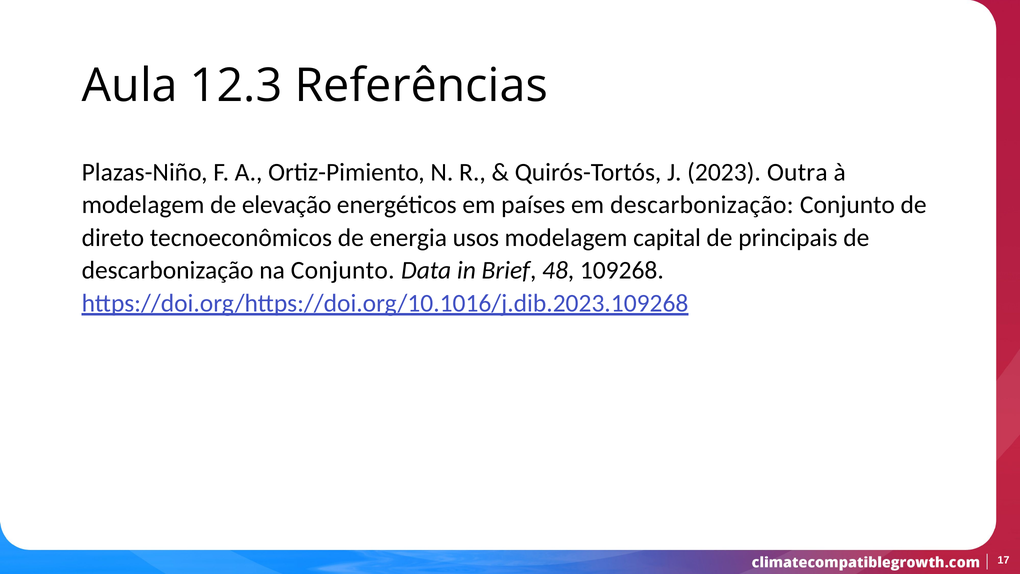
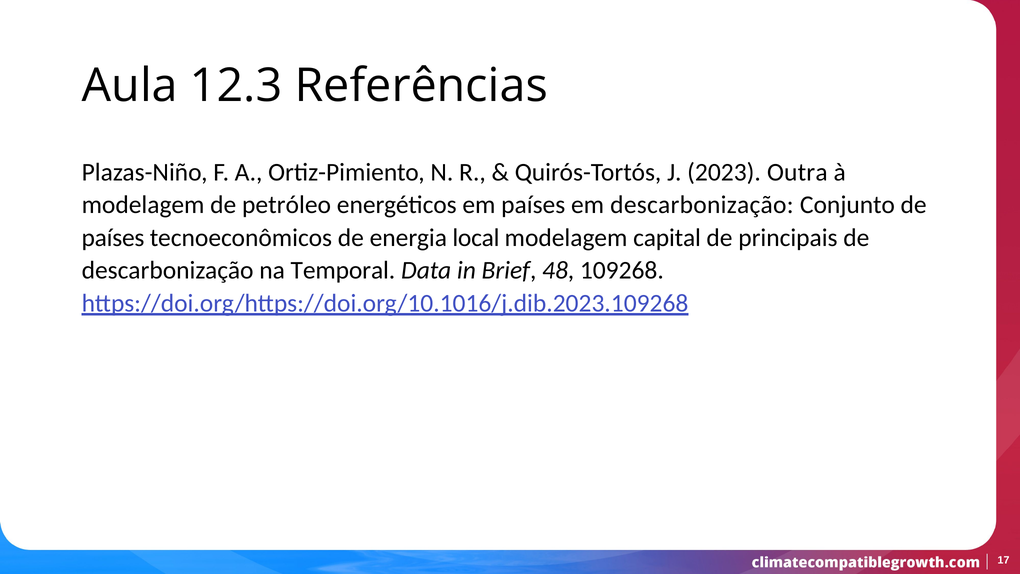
elevação: elevação -> petróleo (287, 205)
direto: direto -> países (113, 238)
usos: usos -> local (476, 238)
na Conjunto: Conjunto -> Temporal (343, 270)
